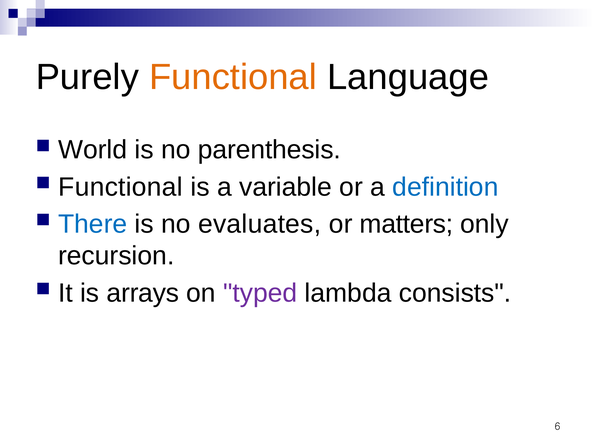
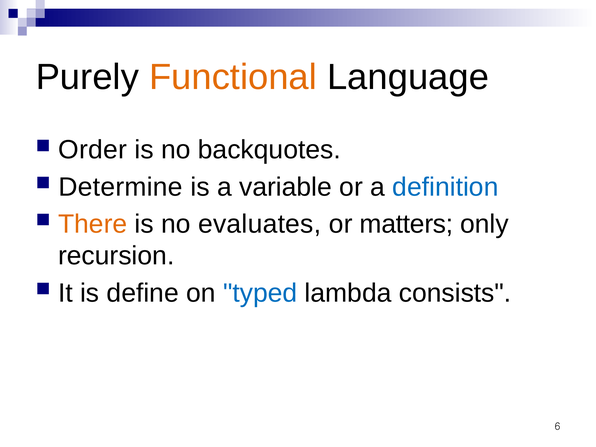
World: World -> Order (93, 150)
parenthesis: parenthesis -> backquotes (269, 150)
Functional: Functional -> Determine (121, 187)
There colour: blue -> orange (93, 224)
arrays: arrays -> define (143, 293)
typed colour: purple -> blue (260, 293)
